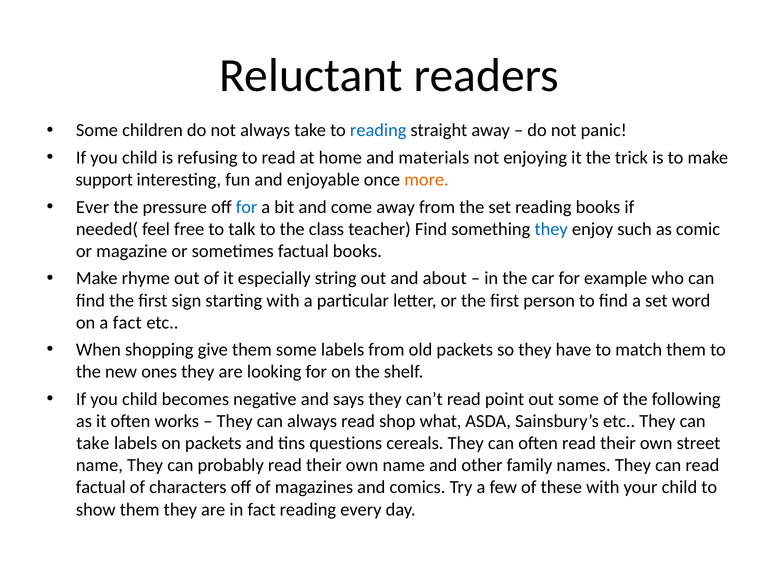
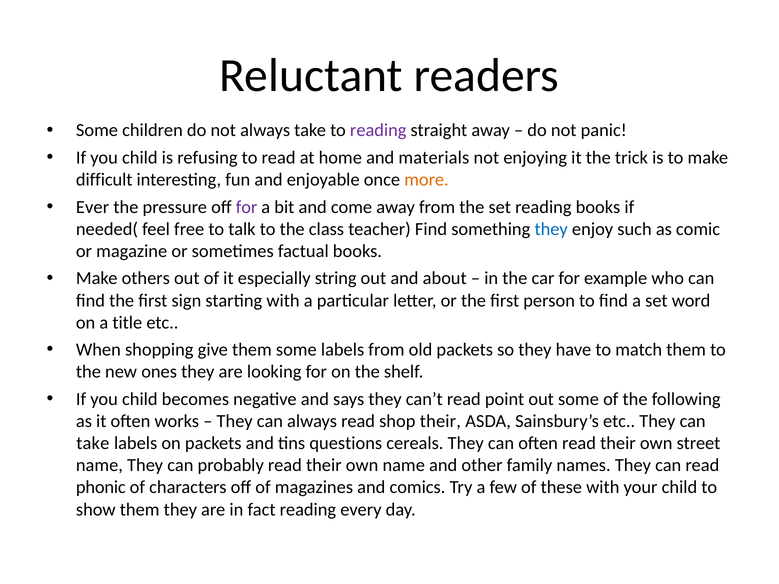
reading colour: blue -> purple (378, 130)
support: support -> difficult (104, 180)
for colour: blue -> purple (247, 207)
rhyme: rhyme -> others (146, 278)
a fact: fact -> title (127, 323)
shop what: what -> their (440, 421)
factual: factual -> phonic (101, 488)
